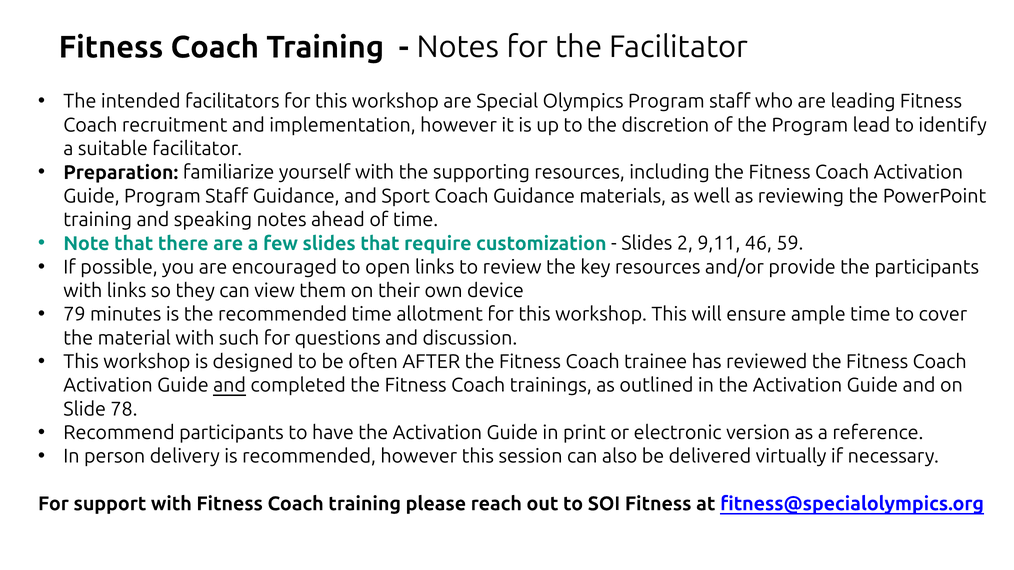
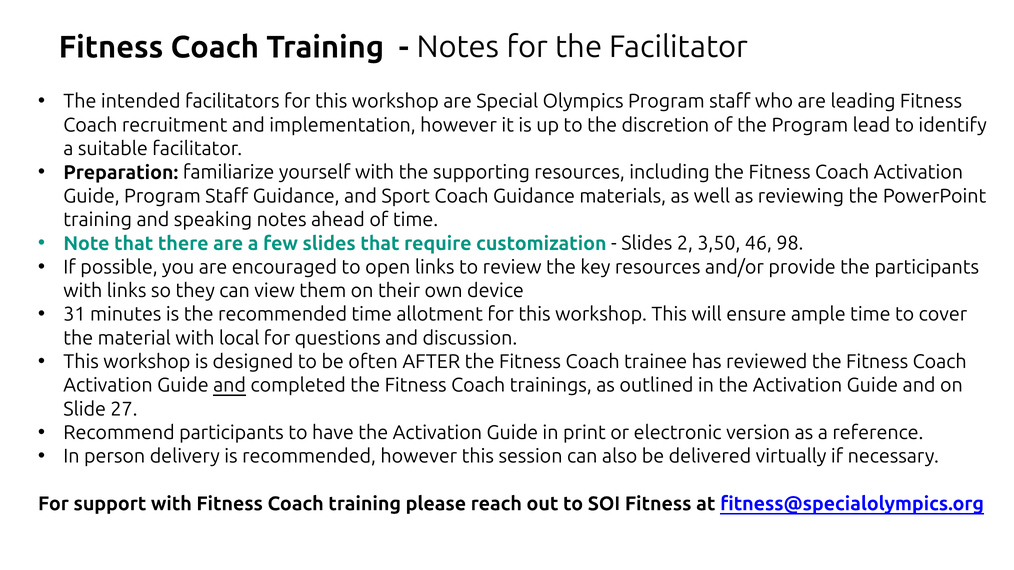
9,11: 9,11 -> 3,50 (719, 244)
59: 59 -> 98 (790, 244)
79: 79 -> 31 (74, 315)
such: such -> local (239, 338)
78: 78 -> 27 (124, 409)
